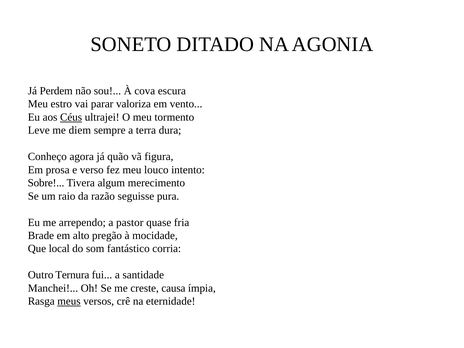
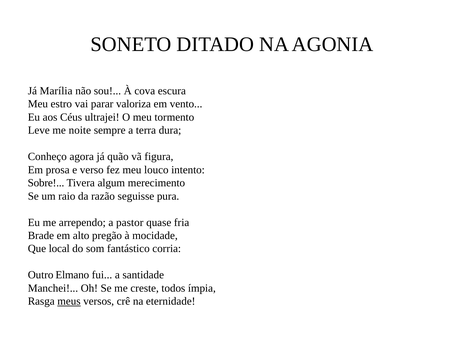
Perdem: Perdem -> Marília (56, 91)
Céus underline: present -> none (71, 117)
diem: diem -> noite (80, 130)
Ternura: Ternura -> Elmano (72, 275)
causa: causa -> todos (173, 288)
